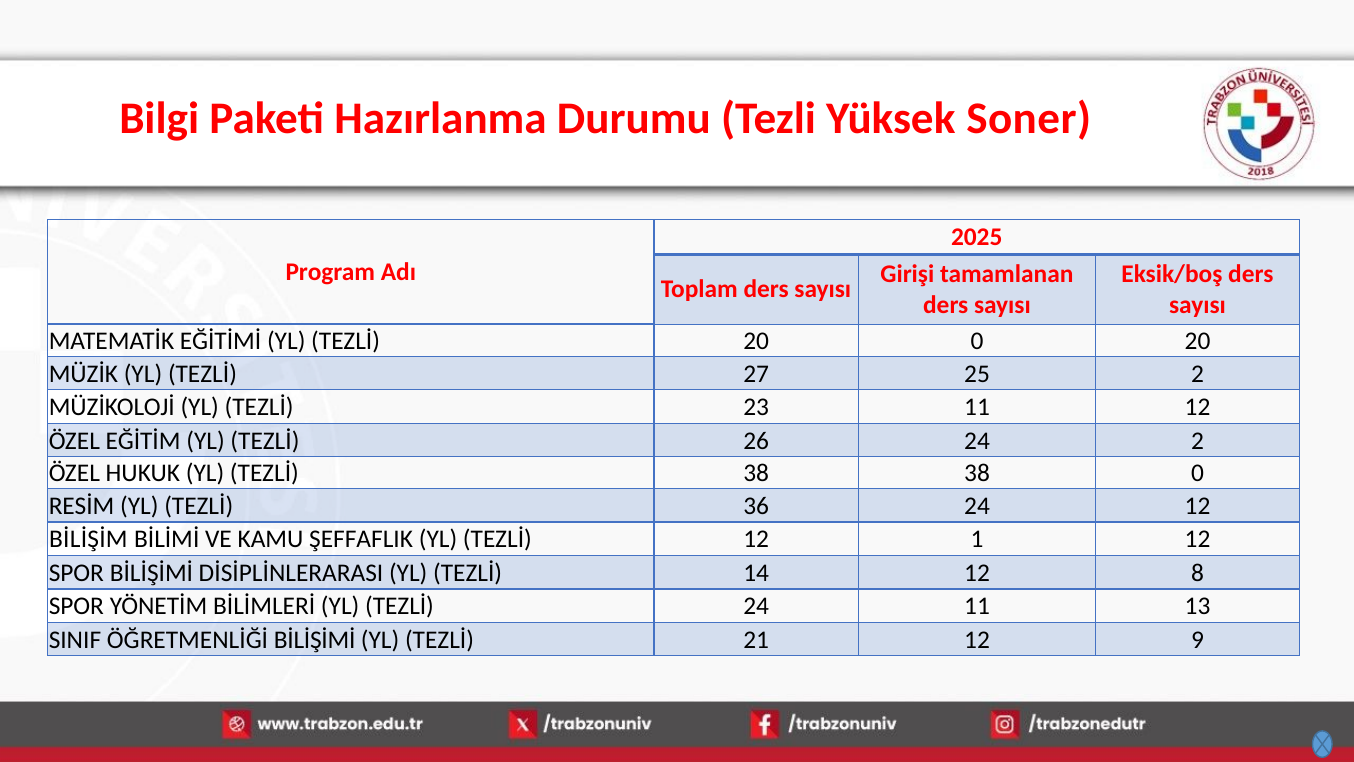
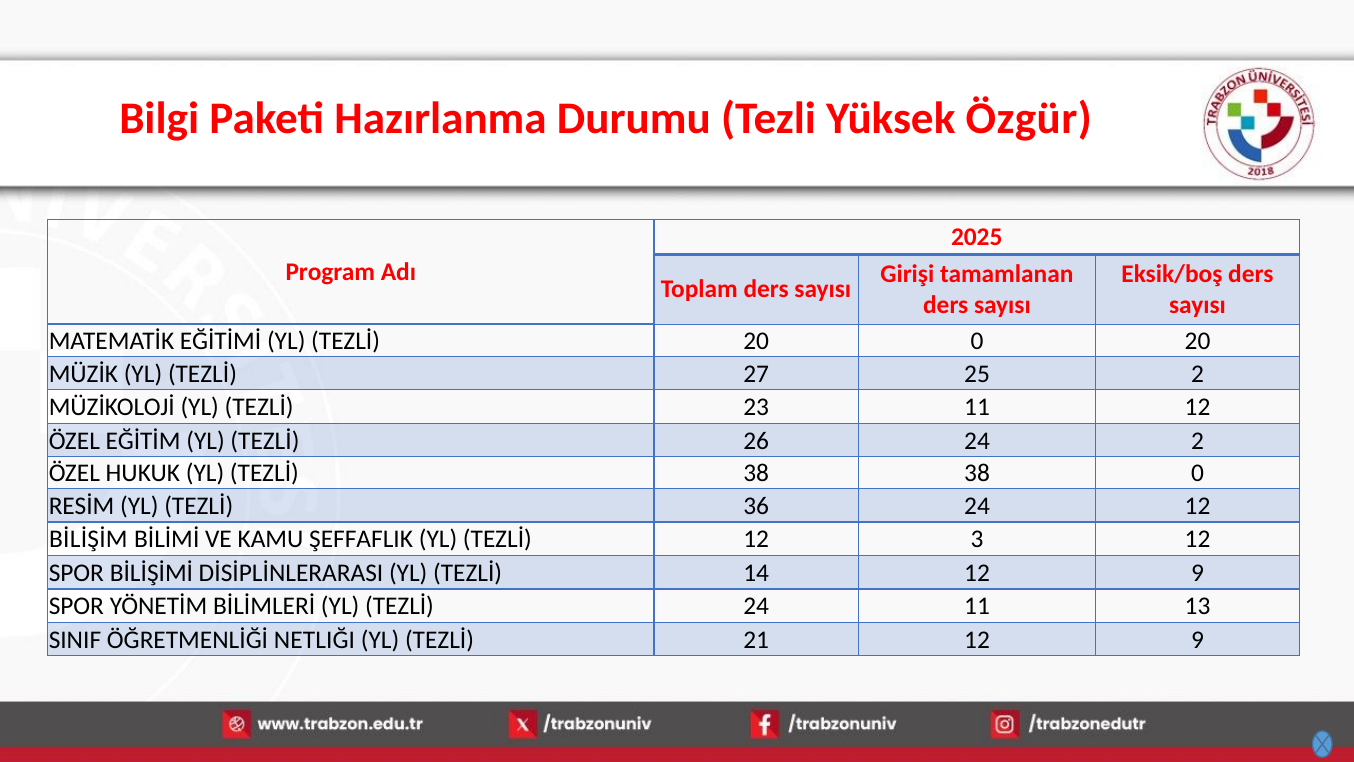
Soner: Soner -> Özgür (1029, 119)
1: 1 -> 3 (977, 539)
14 12 8: 8 -> 9 (1198, 573)
ÖĞRETMENLİĞİ BİLİŞİMİ: BİLİŞİMİ -> NETLIĞI (314, 640)
